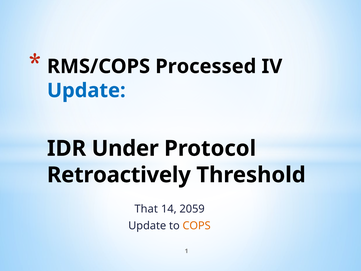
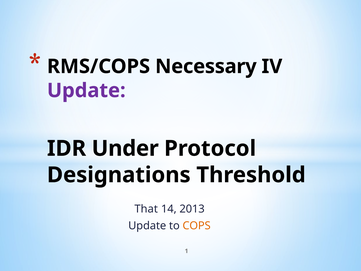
Processed: Processed -> Necessary (206, 66)
Update colour: blue -> purple (86, 90)
Retroactively: Retroactively -> Designations (119, 175)
2059: 2059 -> 2013 (192, 209)
